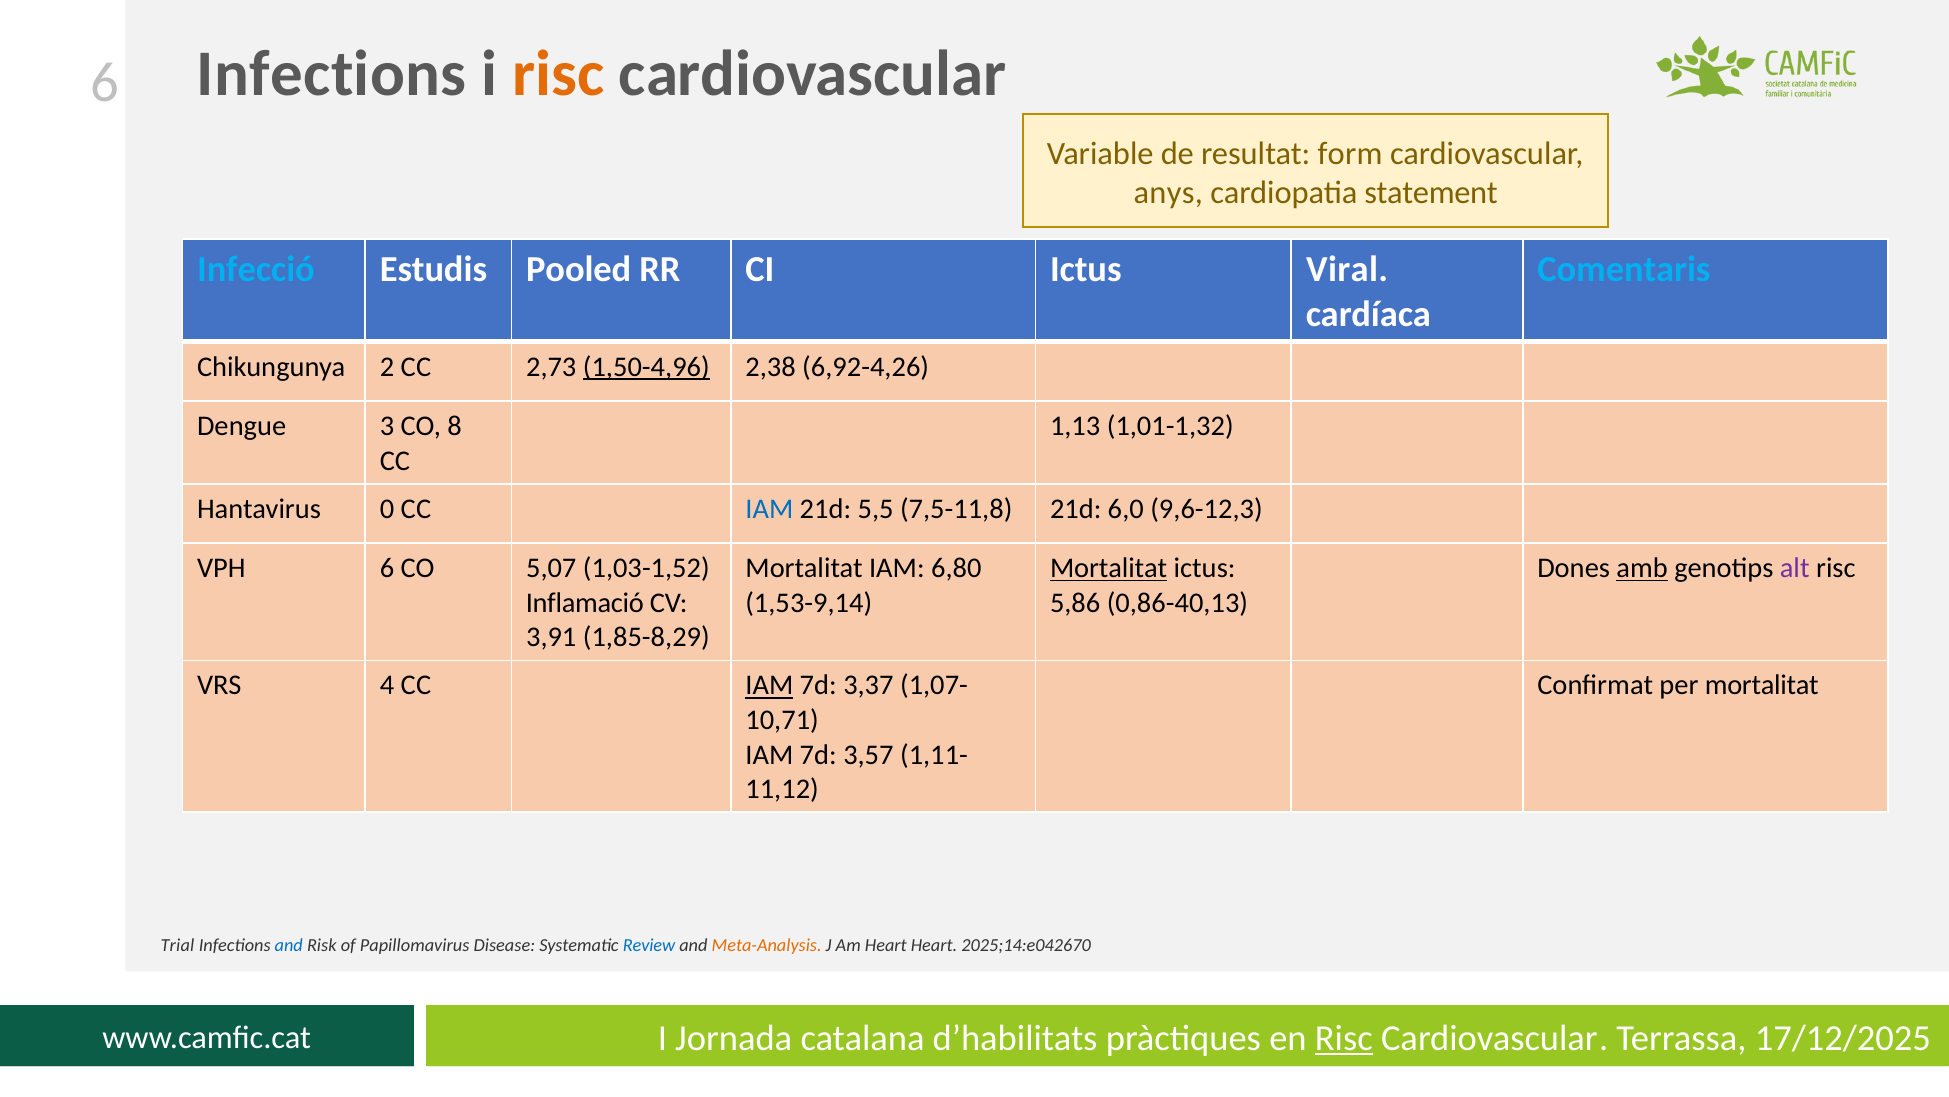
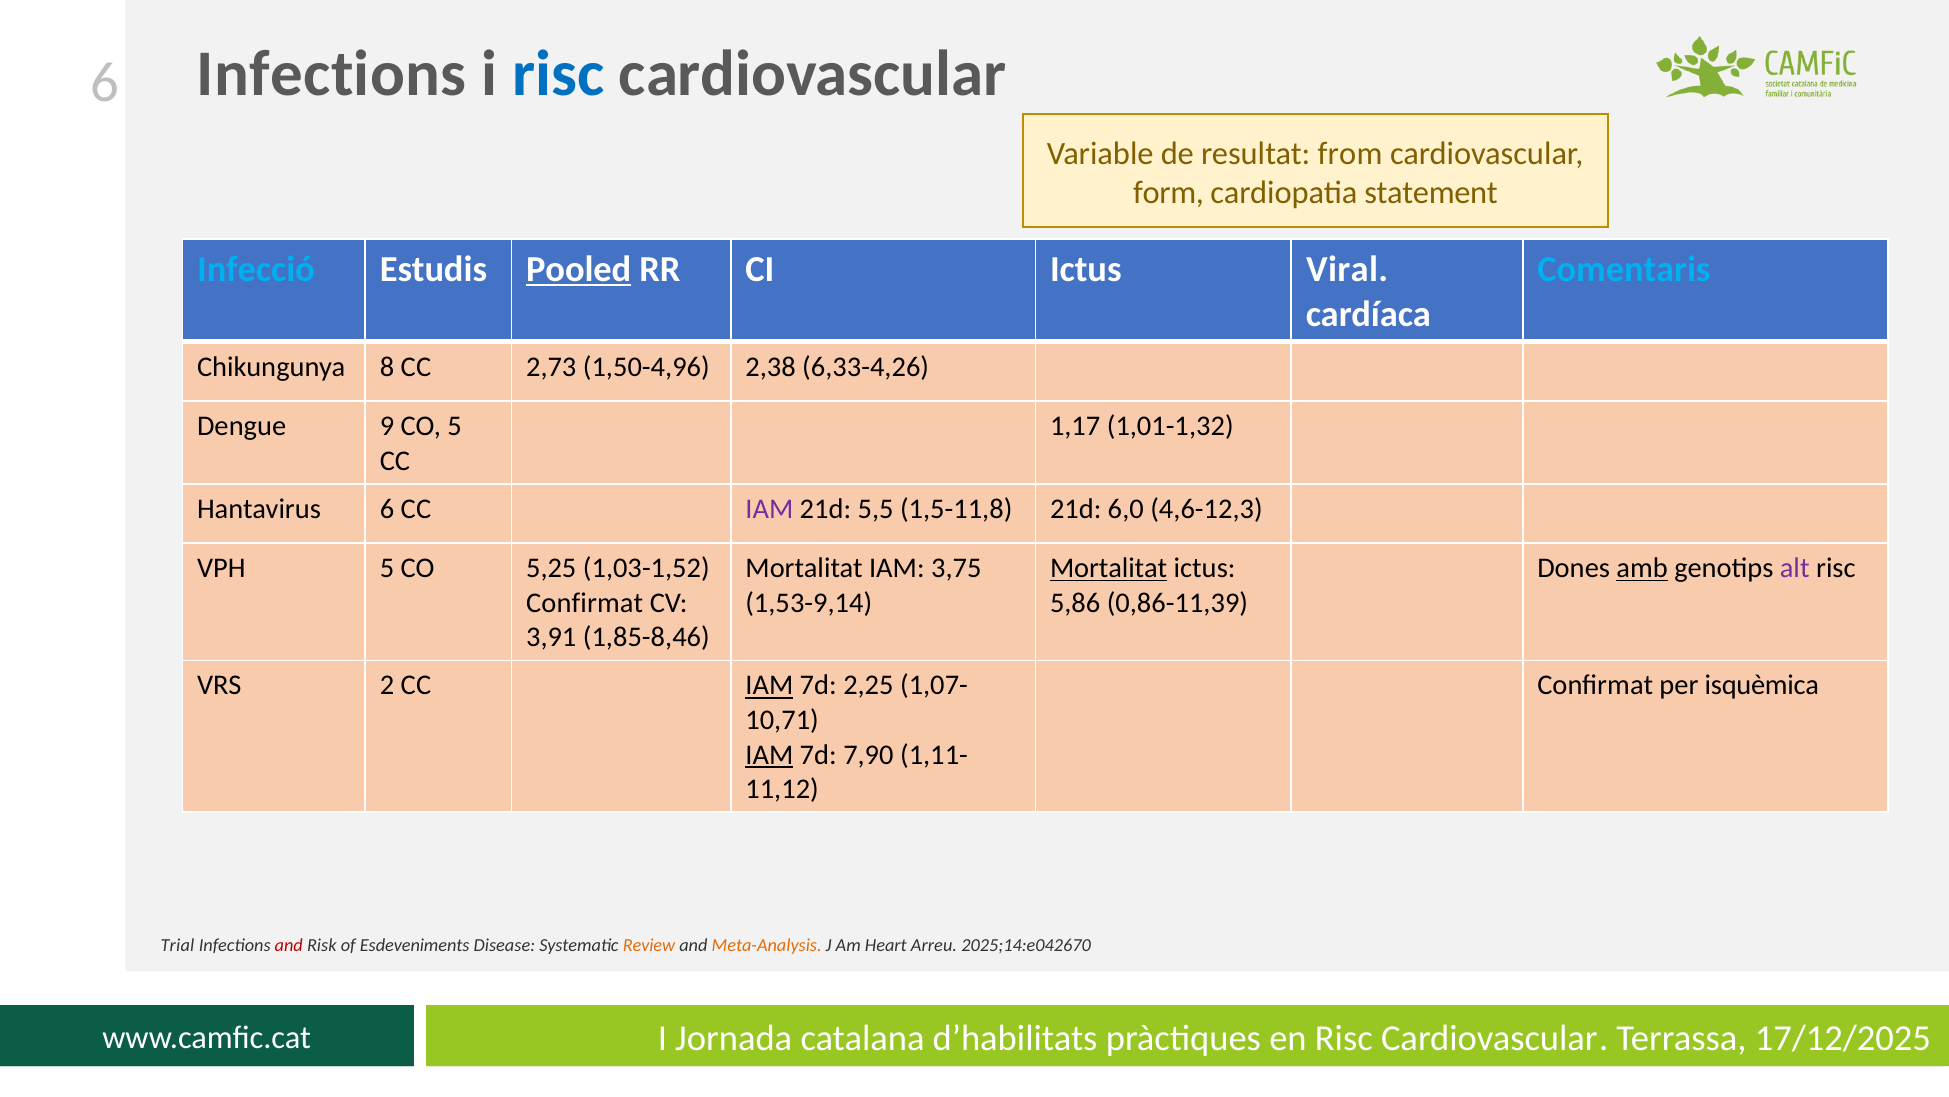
risc colour: orange -> blue (558, 74)
form: form -> from (1350, 153)
anys: anys -> form (1169, 192)
Pooled underline: none -> present (579, 269)
2: 2 -> 8 (387, 367)
1,50-4,96 underline: present -> none (646, 367)
6,92-4,26: 6,92-4,26 -> 6,33-4,26 (866, 367)
3: 3 -> 9 (387, 426)
CO 8: 8 -> 5 (455, 426)
1,13: 1,13 -> 1,17 (1075, 426)
Hantavirus 0: 0 -> 6 (387, 509)
IAM colour: blue -> purple (769, 509)
7,5-11,8: 7,5-11,8 -> 1,5-11,8 (956, 509)
9,6-12,3: 9,6-12,3 -> 4,6-12,3 (1206, 509)
VPH 6: 6 -> 5 (387, 568)
5,07: 5,07 -> 5,25 (551, 568)
6,80: 6,80 -> 3,75 (956, 568)
Inflamació: Inflamació -> Confirmat (585, 603)
0,86-40,13: 0,86-40,13 -> 0,86-11,39 (1177, 603)
1,85-8,29: 1,85-8,29 -> 1,85-8,46 (646, 637)
4: 4 -> 2 (387, 685)
3,37: 3,37 -> 2,25 (868, 685)
per mortalitat: mortalitat -> isquèmica (1762, 685)
IAM underline: none -> present (769, 754)
3,57: 3,57 -> 7,90 (868, 754)
and colour: blue -> red (289, 945)
Papillomavirus: Papillomavirus -> Esdeveniments (415, 945)
Review colour: blue -> orange (649, 945)
Heart Heart: Heart -> Arreu (934, 945)
Risc underline: present -> none (1344, 1038)
